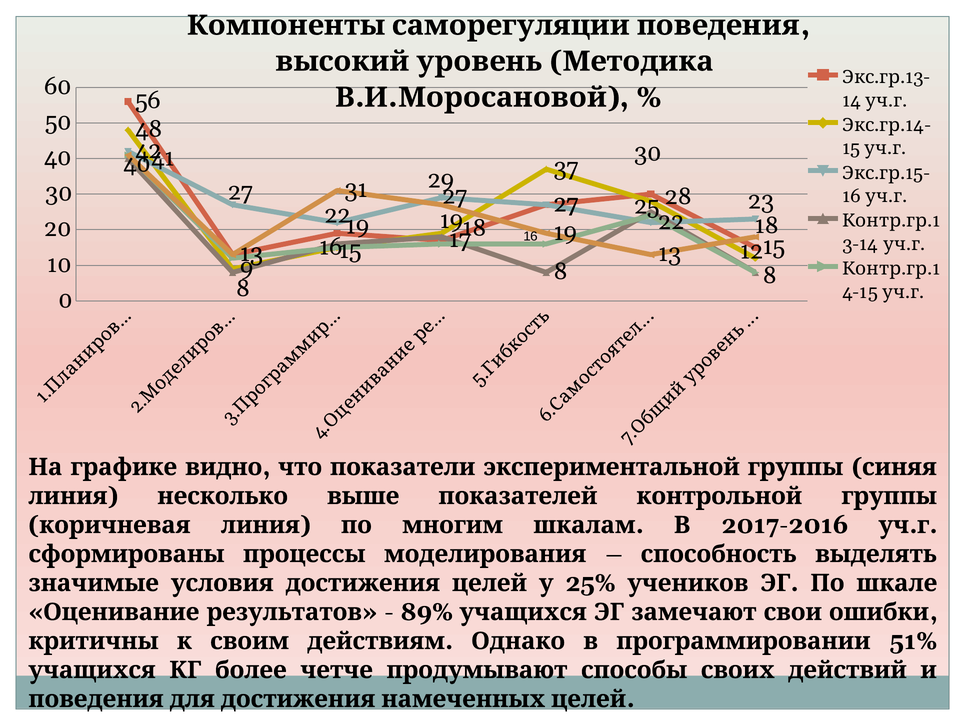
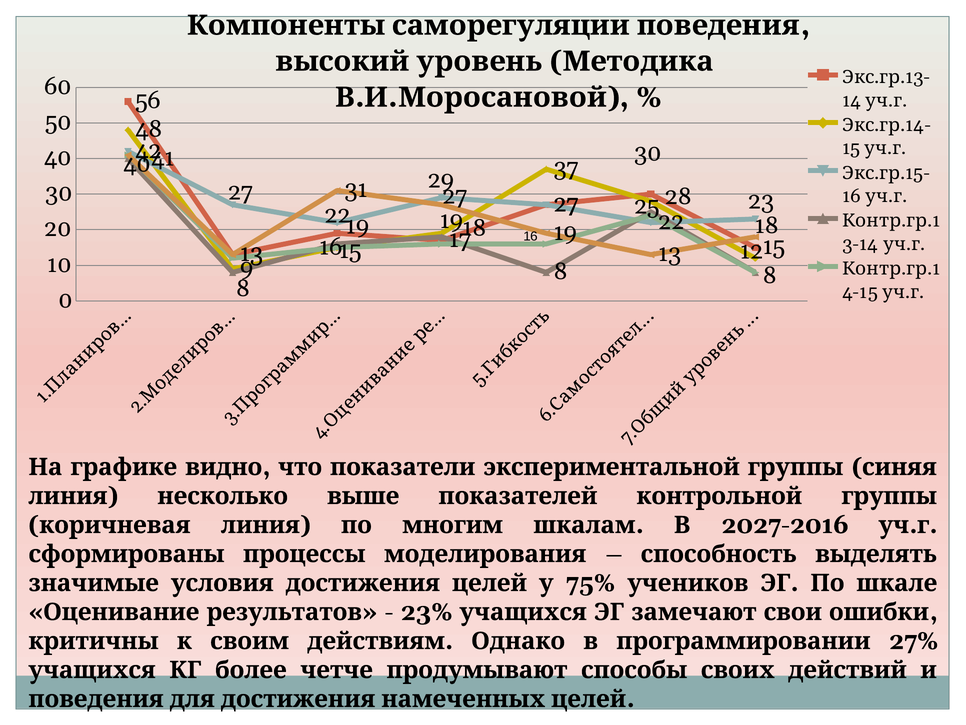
2017-2016: 2017-2016 -> 2027-2016 (785, 525)
25%: 25% -> 75% (590, 583)
89%: 89% -> 23% (427, 612)
51%: 51% -> 27% (914, 641)
